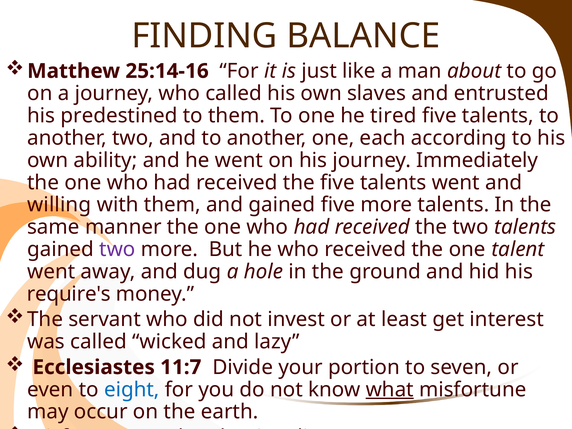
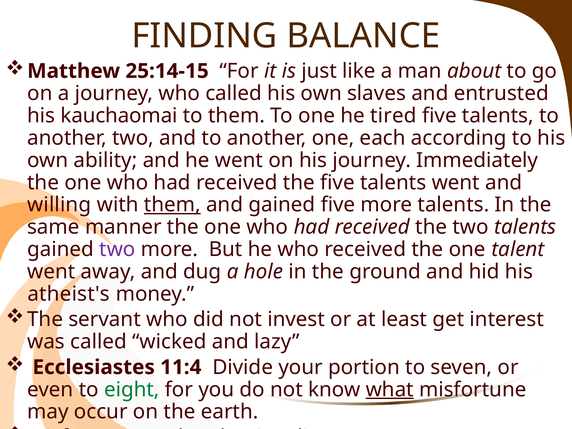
25:14-16: 25:14-16 -> 25:14-15 (167, 71)
predestined: predestined -> kauchaomai (119, 116)
them underline: none -> present (172, 205)
require's: require's -> atheist's (69, 294)
11:7: 11:7 -> 11:4 (181, 367)
eight colour: blue -> green (132, 390)
